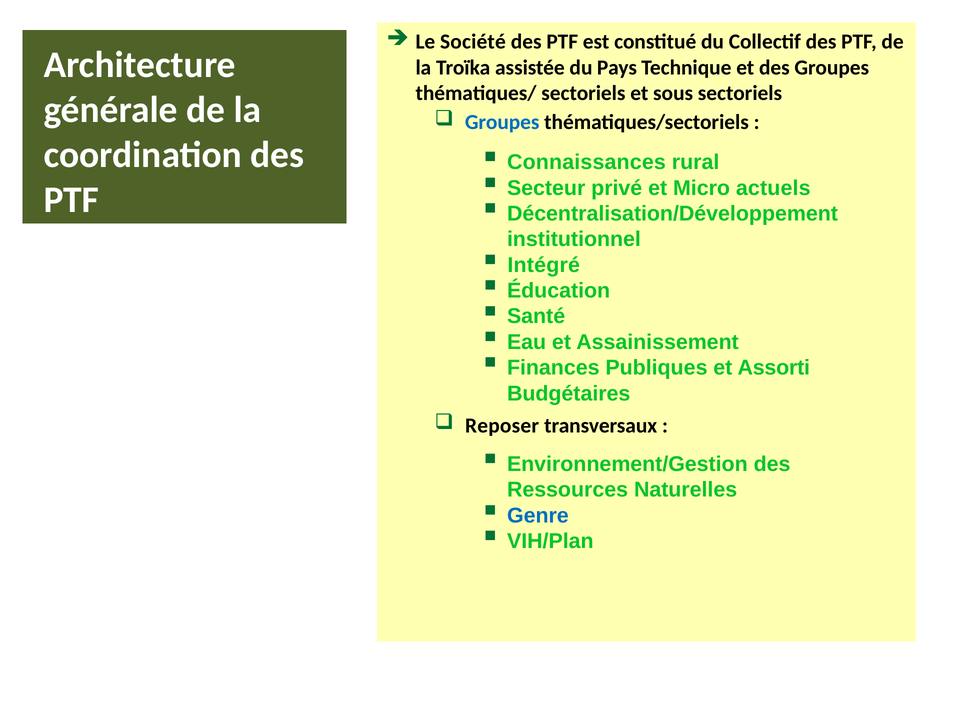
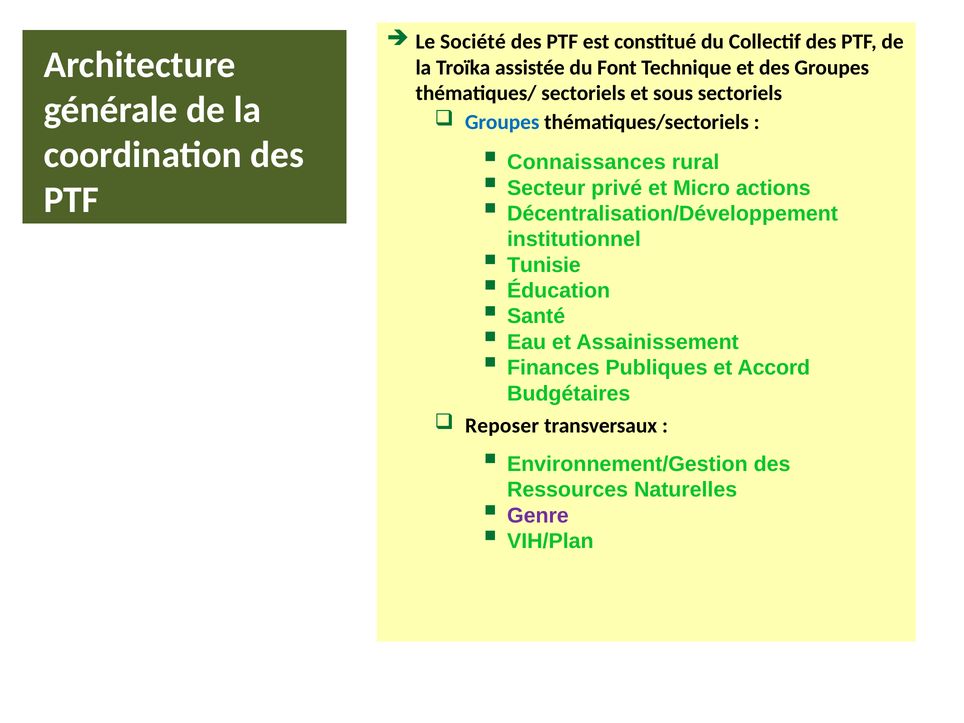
Pays: Pays -> Font (617, 67)
actuels: actuels -> actions (773, 188)
Intégré: Intégré -> Tunisie (544, 265)
Assorti: Assorti -> Accord (774, 368)
Genre colour: blue -> purple (538, 516)
